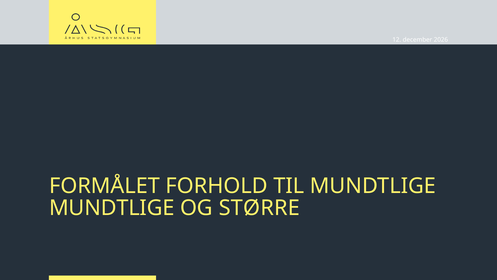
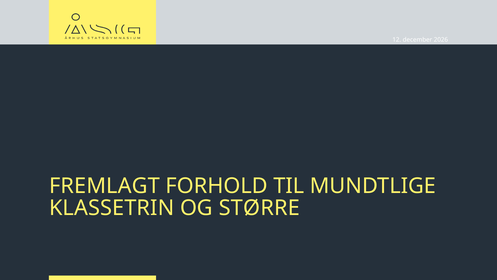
FORMÅLET: FORMÅLET -> FREMLAGT (104, 186)
MUNDTLIGE: MUNDTLIGE -> KLASSETRIN (112, 208)
